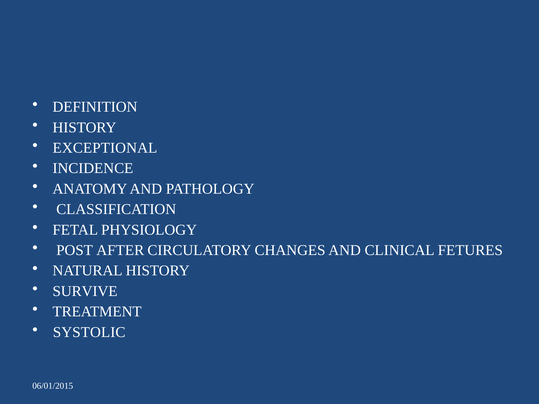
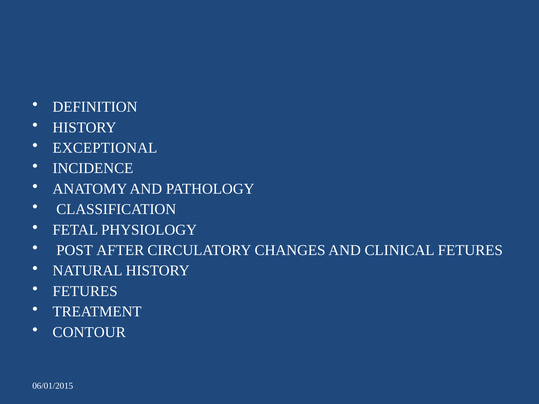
SURVIVE: SURVIVE -> FETURES (85, 291)
SYSTOLIC: SYSTOLIC -> CONTOUR (89, 332)
